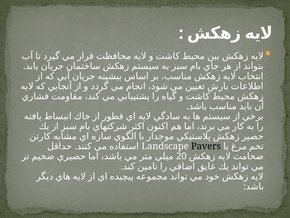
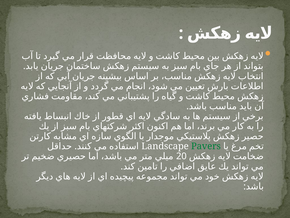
Pavers colour: black -> green (206, 146)
